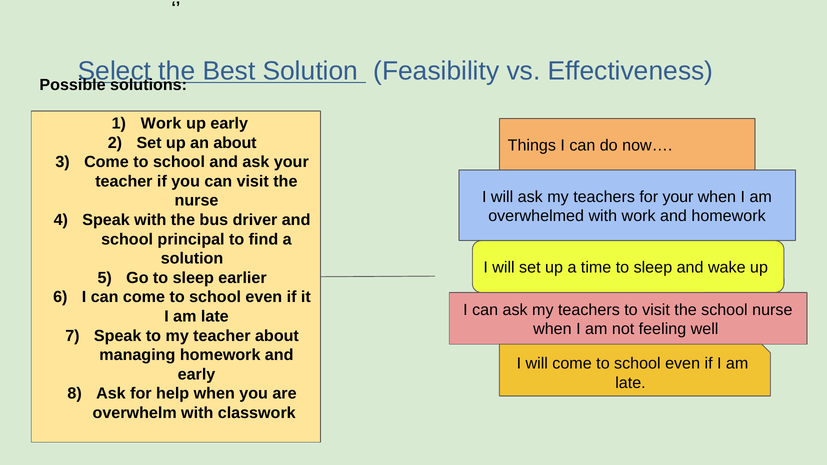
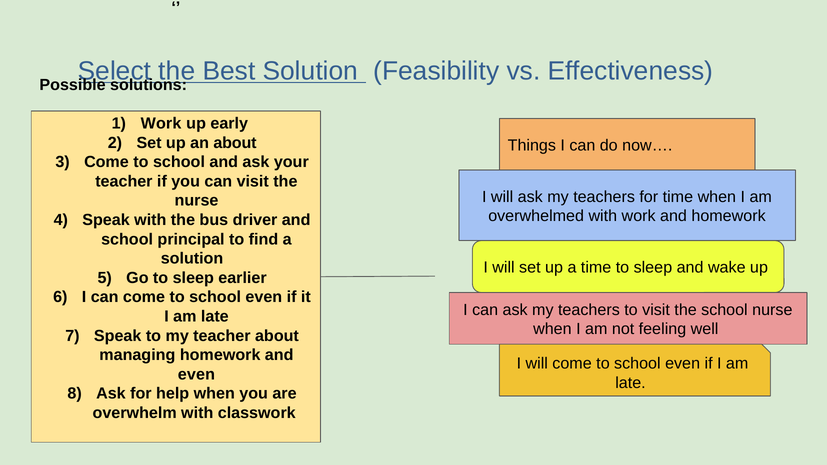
for your: your -> time (678, 197)
early: early -> even (196, 374)
